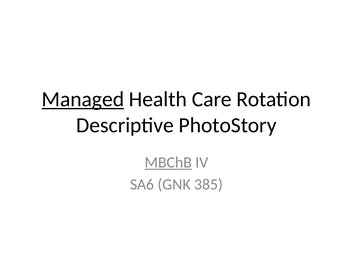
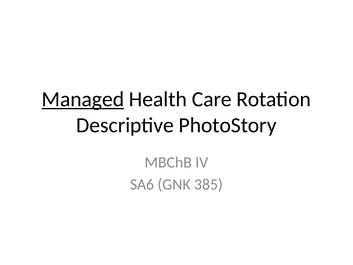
MBChB underline: present -> none (168, 162)
